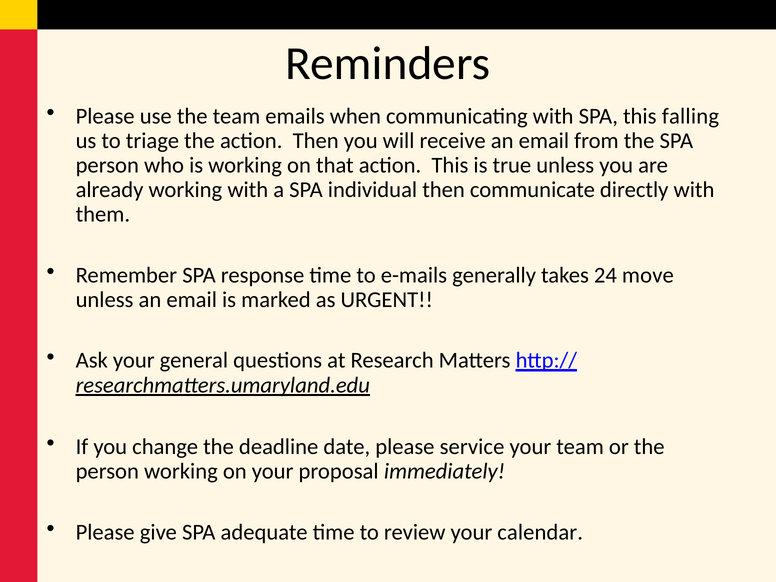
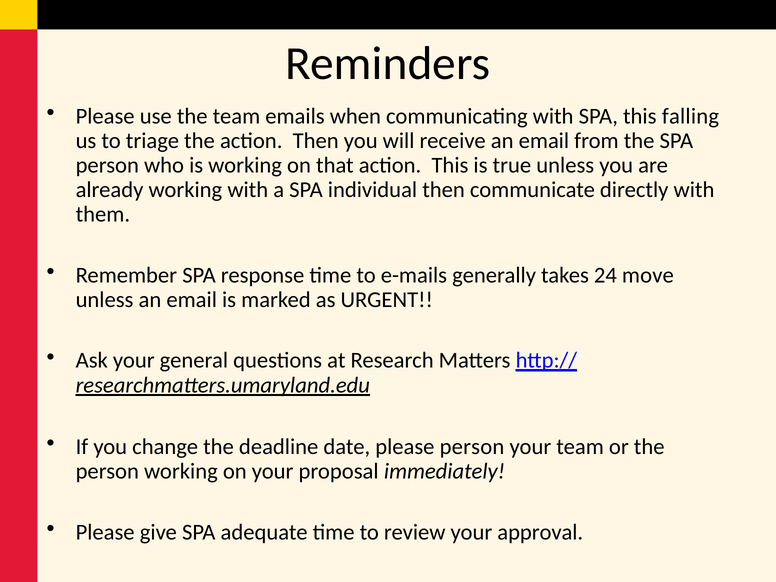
please service: service -> person (472, 447)
calendar: calendar -> approval (540, 532)
